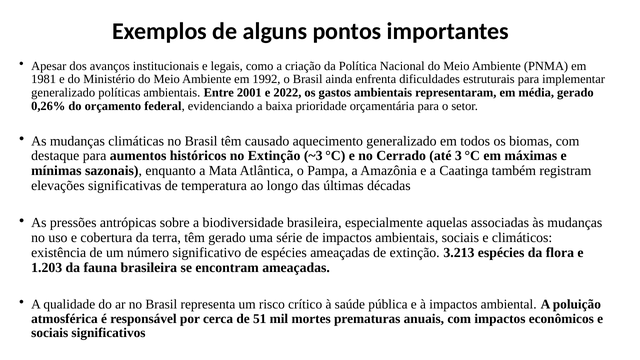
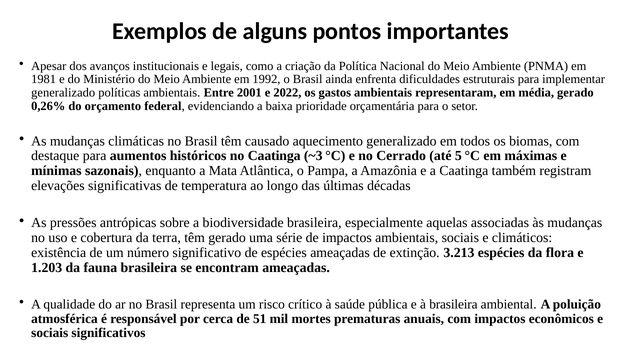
no Extinção: Extinção -> Caatinga (274, 156)
3: 3 -> 5 (458, 156)
à impactos: impactos -> brasileira (453, 304)
